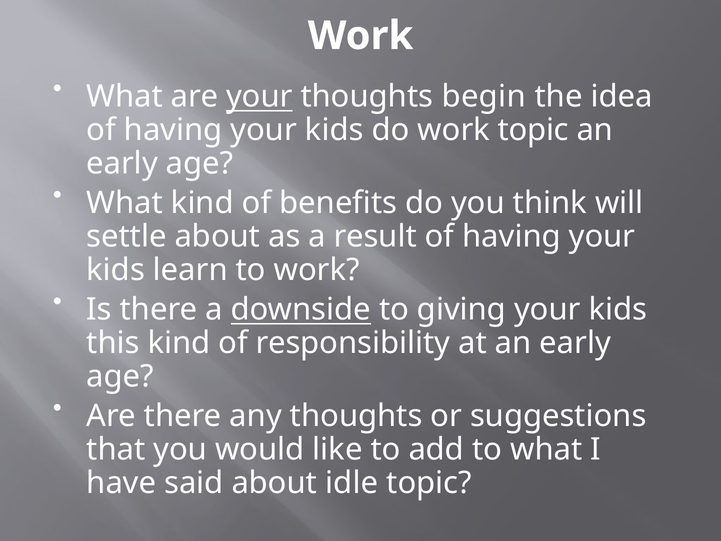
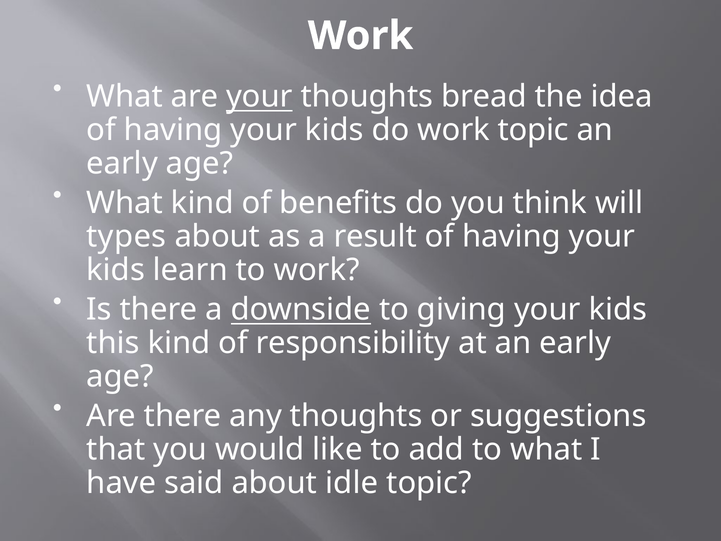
begin: begin -> bread (484, 96)
settle: settle -> types (126, 236)
